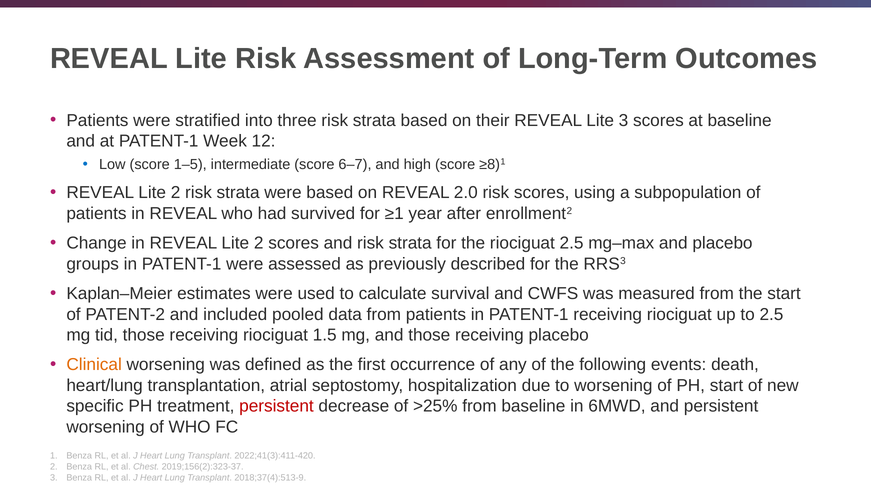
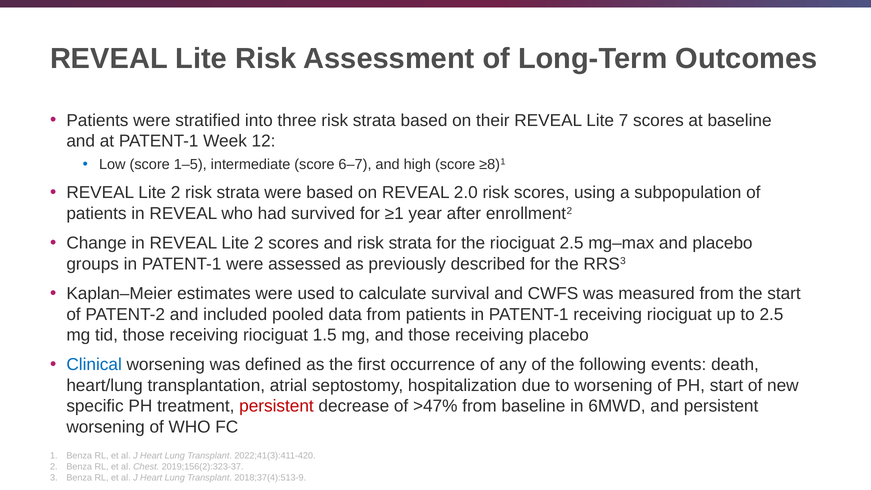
Lite 3: 3 -> 7 (623, 120)
Clinical colour: orange -> blue (94, 365)
>25%: >25% -> >47% (435, 406)
